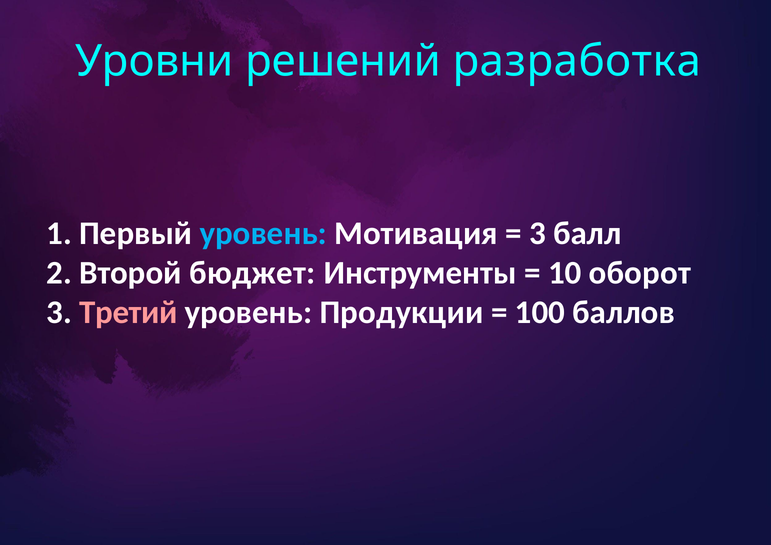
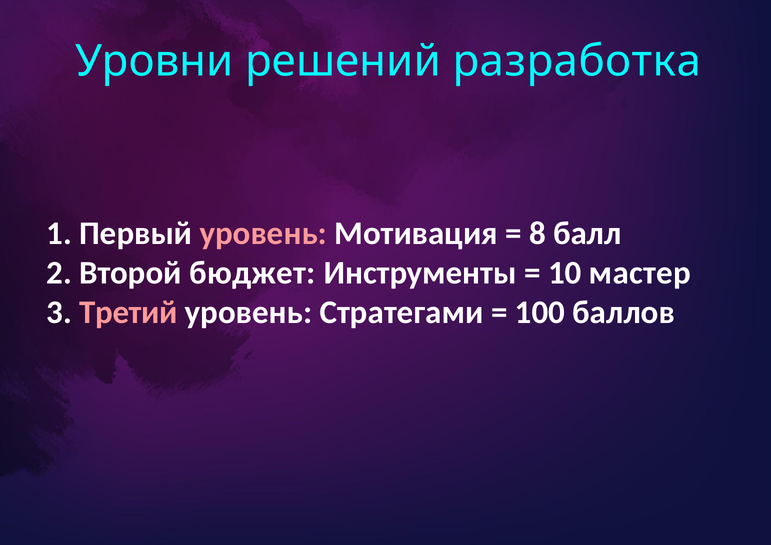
уровень colour: light blue -> pink (263, 233)
3: 3 -> 8 (537, 233)
оборот: оборот -> мастер (640, 273)
Продукции: Продукции -> Стратегами (402, 312)
